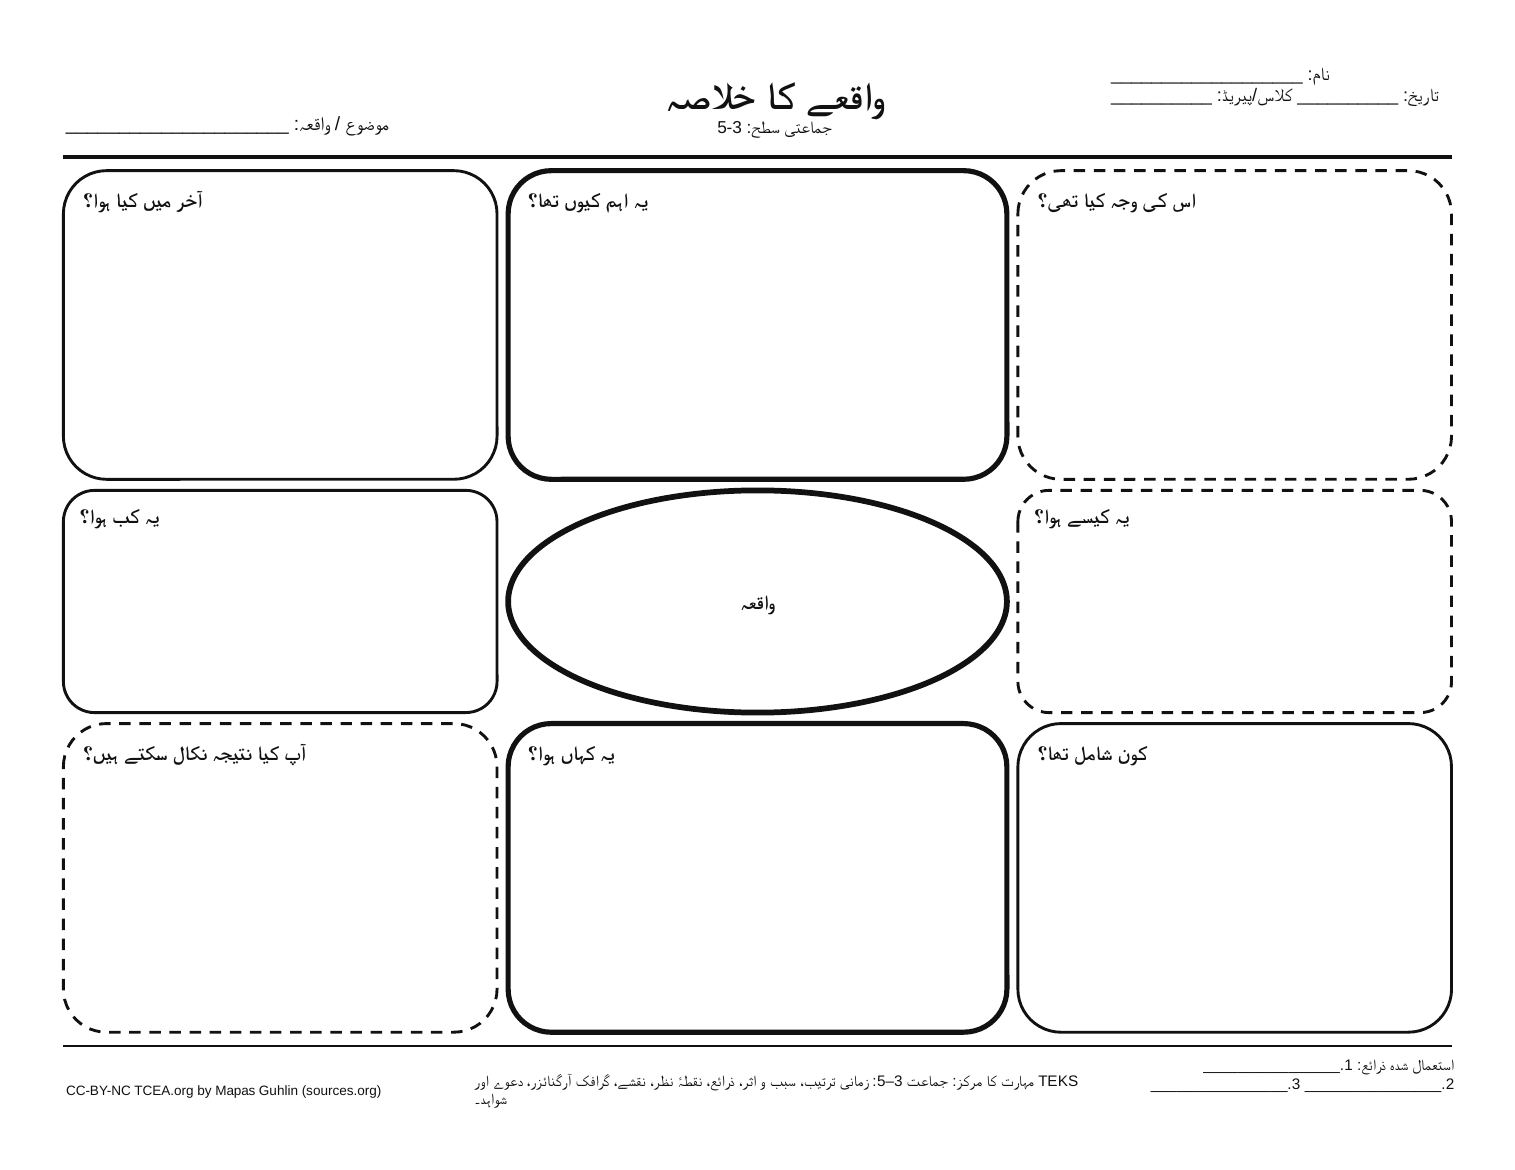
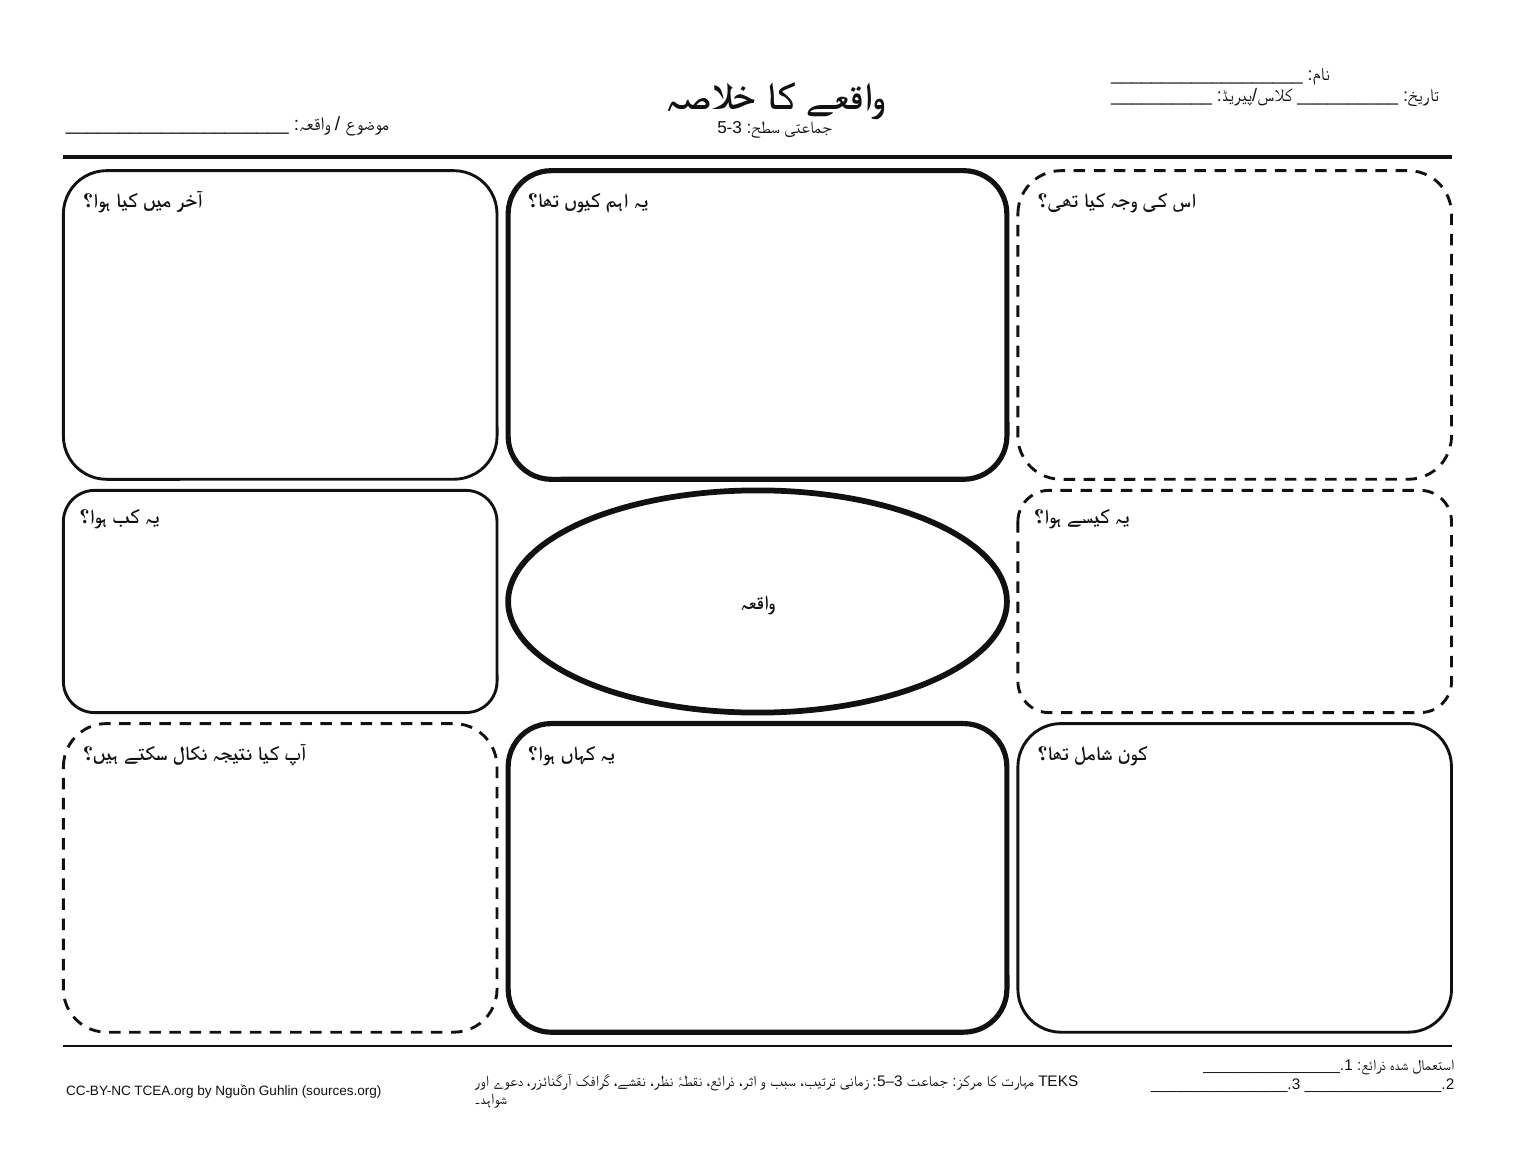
Mapas: Mapas -> Nguồn (235, 1091)
